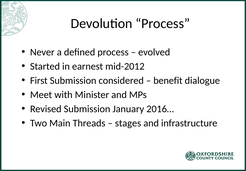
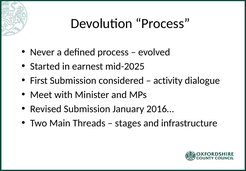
mid-2012: mid-2012 -> mid-2025 (125, 66)
benefit: benefit -> activity (168, 80)
